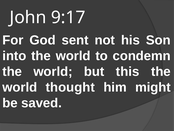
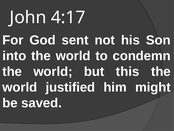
9:17: 9:17 -> 4:17 (68, 17)
thought: thought -> justified (70, 87)
